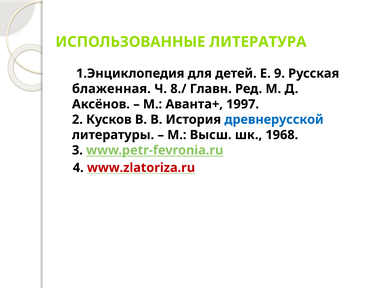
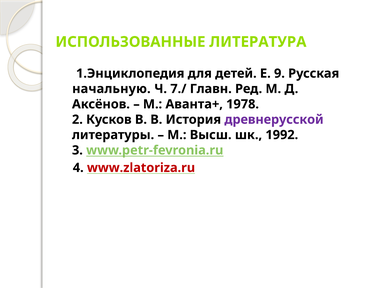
блаженная: блаженная -> начальную (111, 89)
8./: 8./ -> 7./ (178, 89)
1997: 1997 -> 1978 (243, 104)
древнерусской colour: blue -> purple (274, 119)
1968: 1968 -> 1992 (282, 135)
